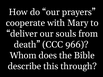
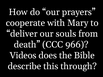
Whom: Whom -> Videos (23, 56)
